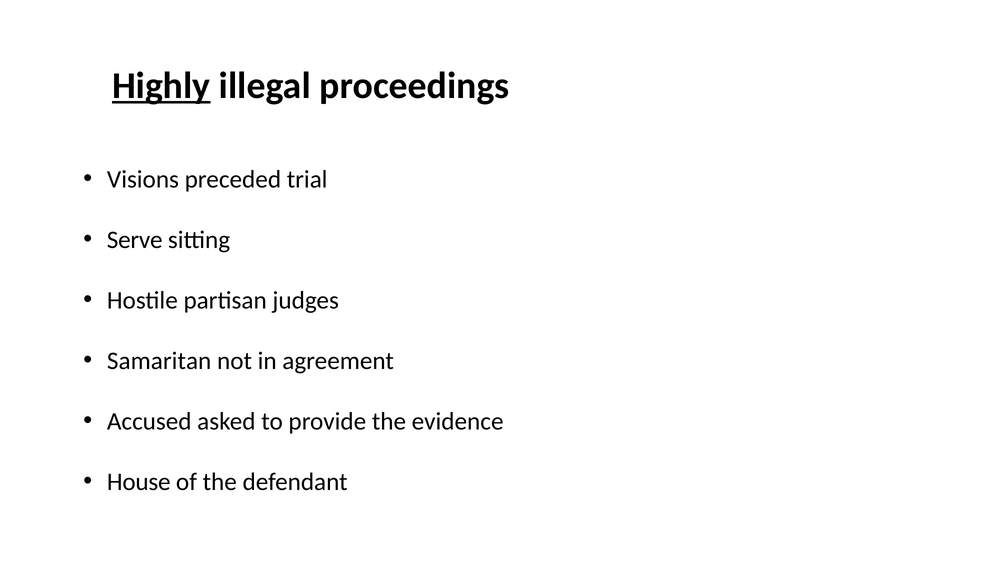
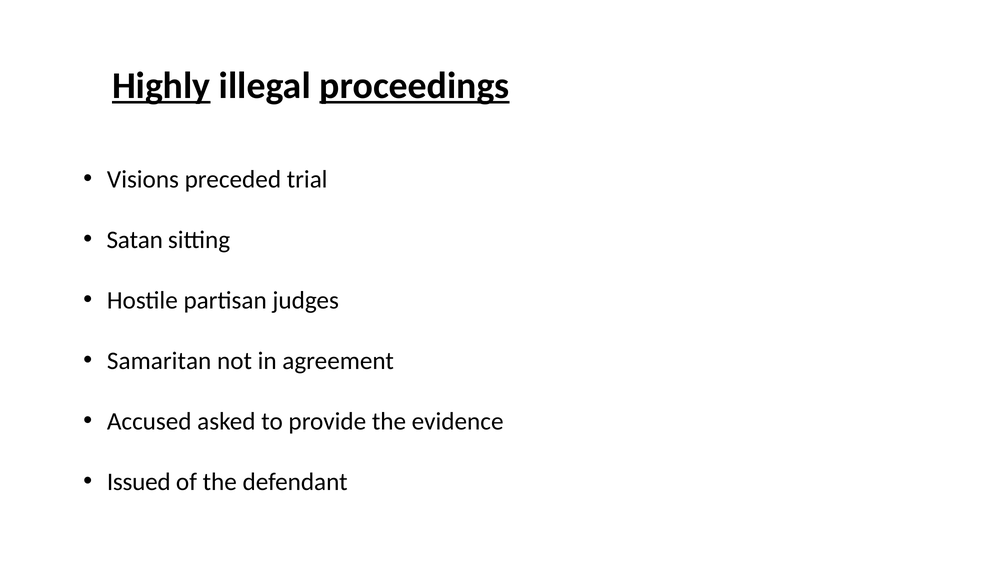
proceedings underline: none -> present (414, 86)
Serve: Serve -> Satan (135, 240)
House: House -> Issued (139, 482)
